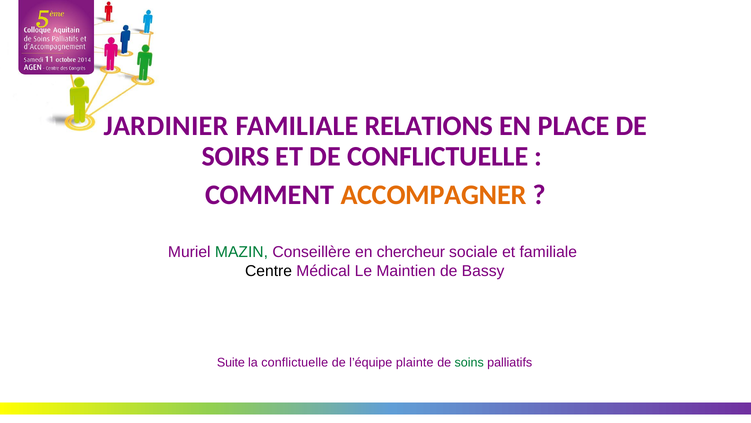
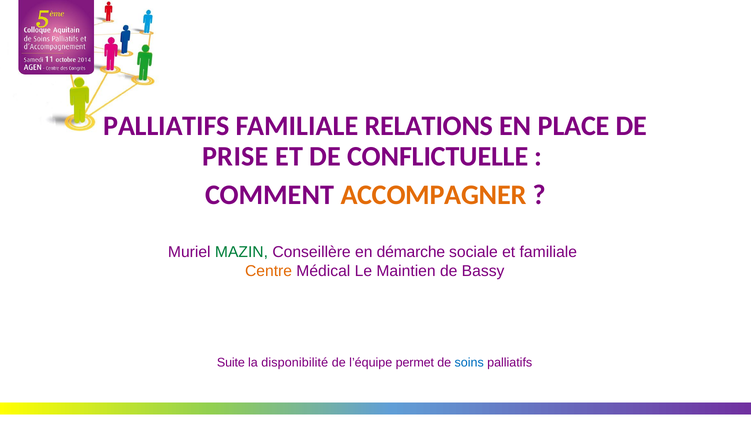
JARDINIER: JARDINIER -> PALLIATIFS (166, 126)
SOIRS: SOIRS -> PRISE (235, 156)
chercheur: chercheur -> démarche (411, 252)
Centre colour: black -> orange (269, 270)
la conflictuelle: conflictuelle -> disponibilité (295, 362)
plainte: plainte -> permet (415, 362)
soins colour: green -> blue (469, 362)
